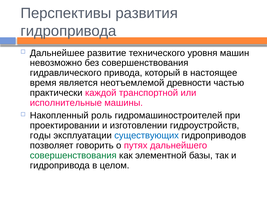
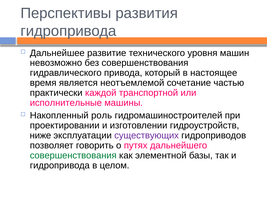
древности: древности -> сочетание (189, 83)
годы: годы -> ниже (40, 136)
существующих colour: blue -> purple (147, 136)
